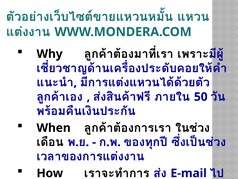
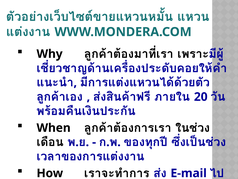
50: 50 -> 20 (201, 97)
